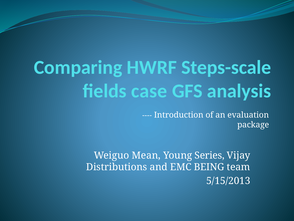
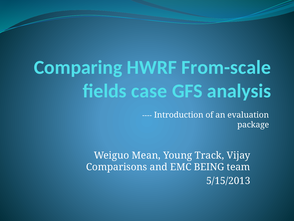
Steps-scale: Steps-scale -> From-scale (226, 67)
Series: Series -> Track (209, 155)
Distributions: Distributions -> Comparisons (117, 167)
